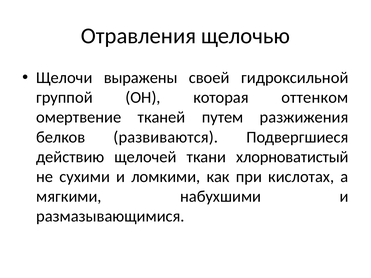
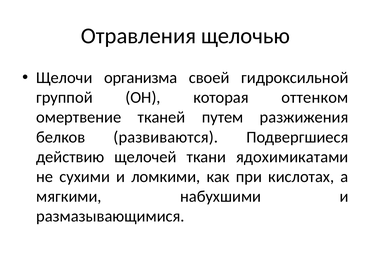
выражены: выражены -> организма (141, 78)
хлорноватистый: хлорноватистый -> ядохимикатами (292, 157)
